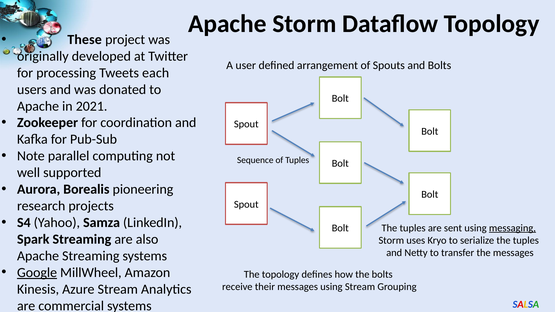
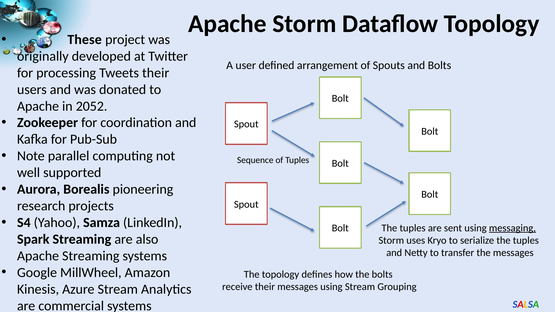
Tweets each: each -> their (156, 73)
2021: 2021 -> 2052 (92, 106)
Google underline: present -> none (37, 273)
